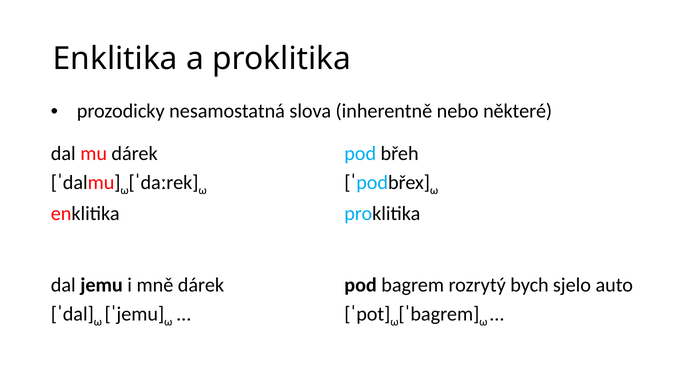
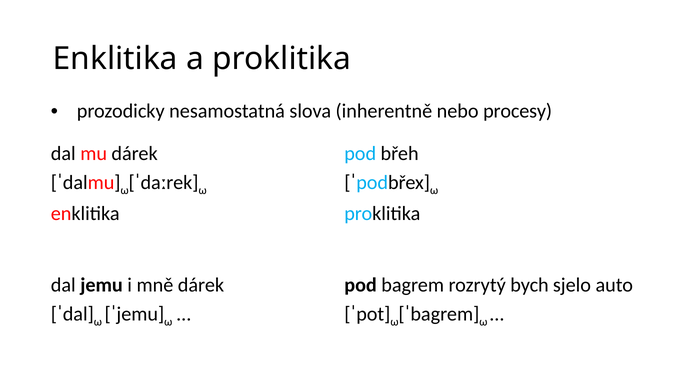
některé: některé -> procesy (518, 111)
